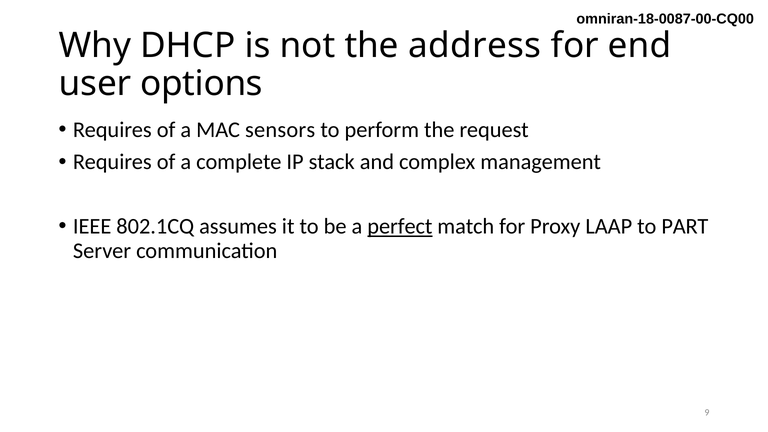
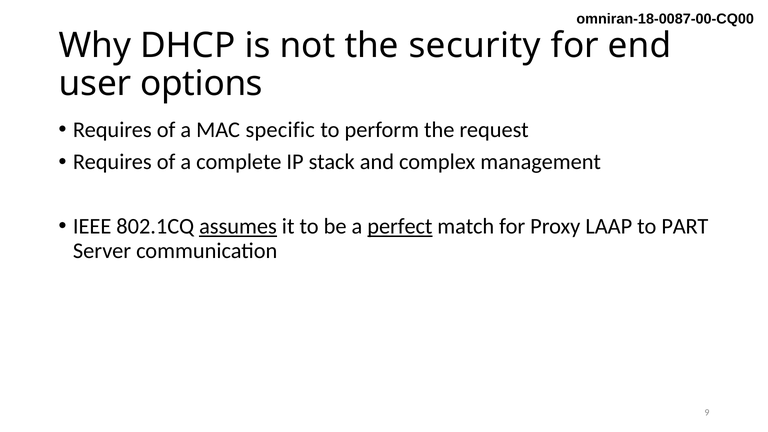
address: address -> security (475, 46)
sensors: sensors -> specific (280, 130)
assumes underline: none -> present (238, 226)
